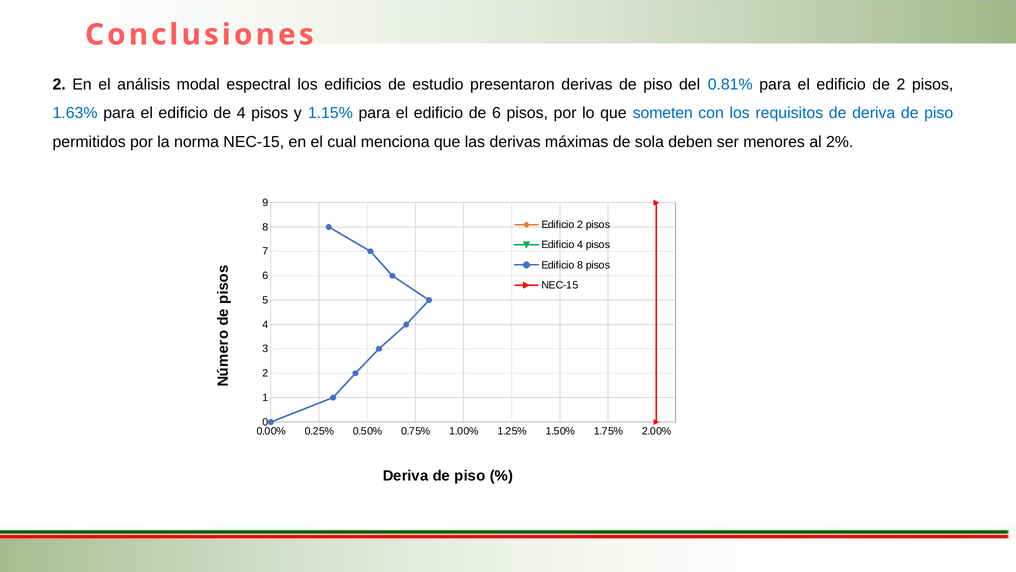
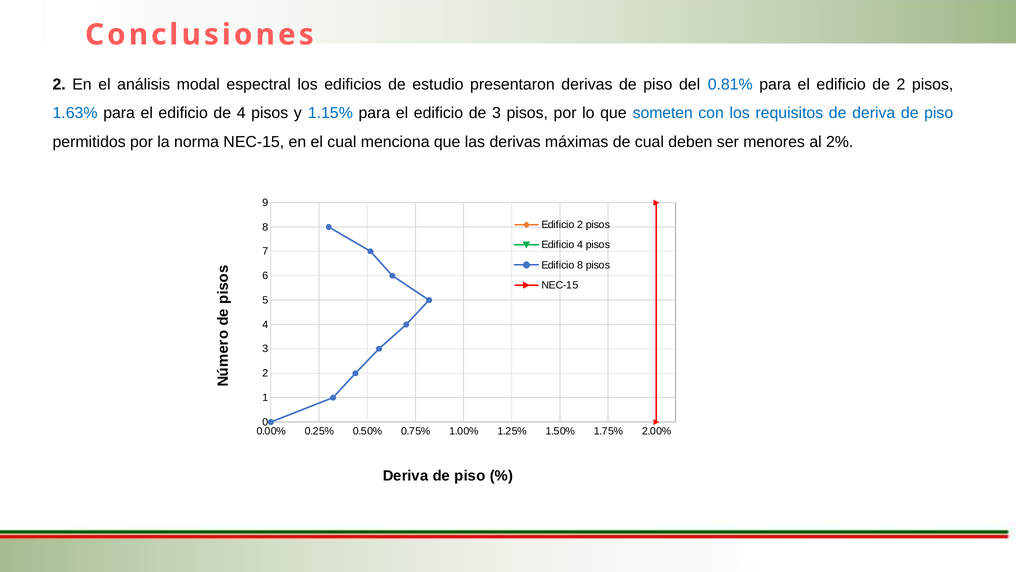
de 6: 6 -> 3 (497, 113)
de sola: sola -> cual (649, 142)
